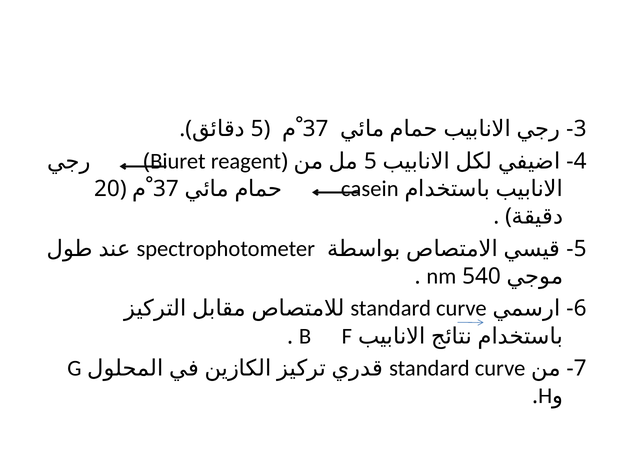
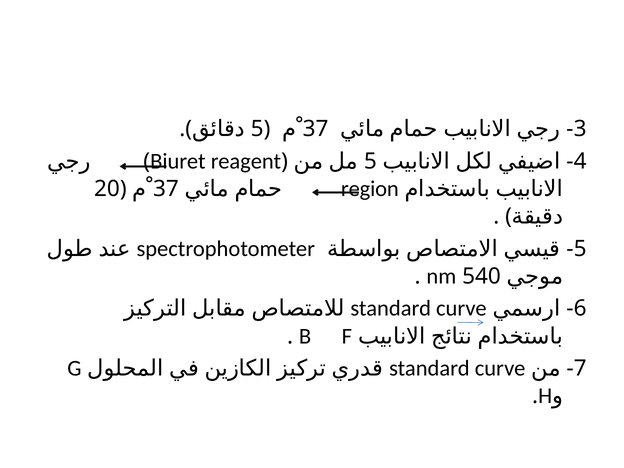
casein: casein -> region (370, 189)
